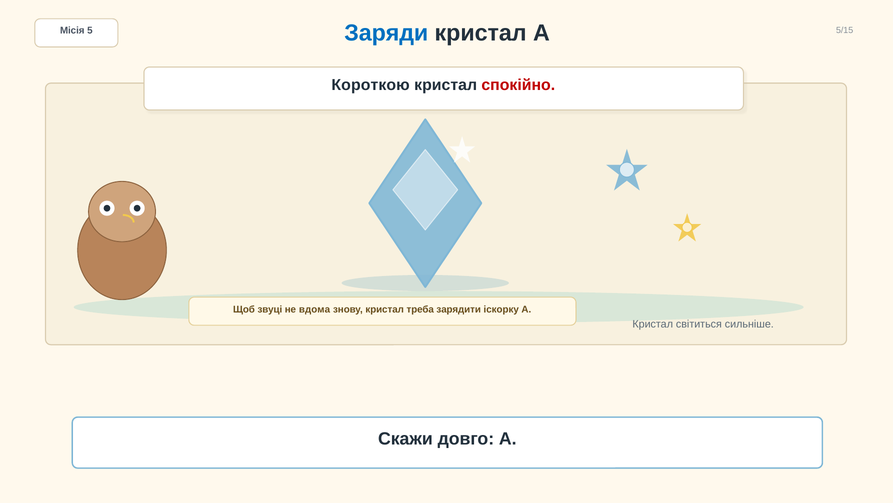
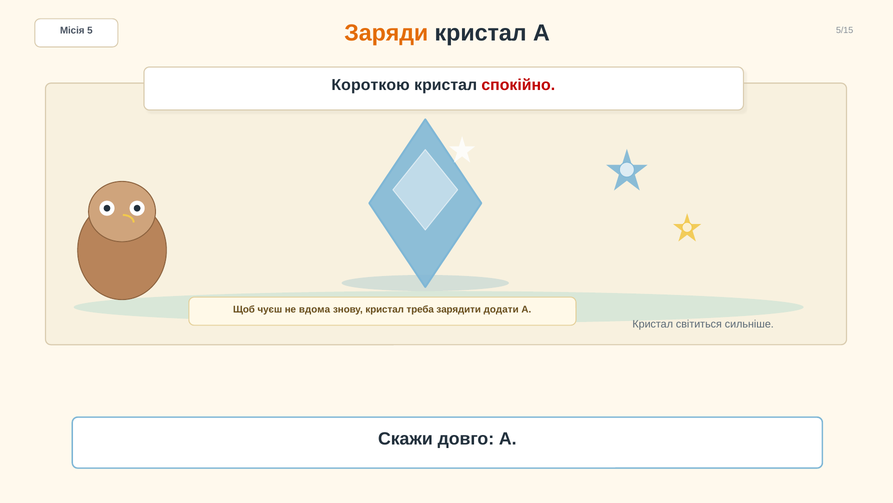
Заряди colour: blue -> orange (386, 33)
звуці: звуці -> чуєш (270, 309)
іскорку: іскорку -> додати (501, 309)
